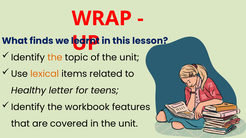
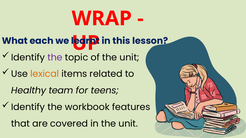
finds: finds -> each (42, 41)
the colour: orange -> purple (55, 58)
letter: letter -> team (61, 91)
